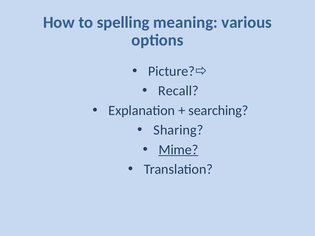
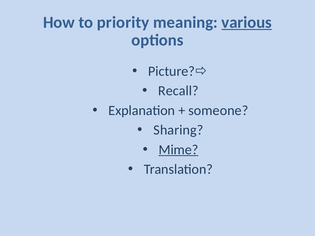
spelling: spelling -> priority (123, 22)
various underline: none -> present (247, 22)
searching: searching -> someone (218, 111)
